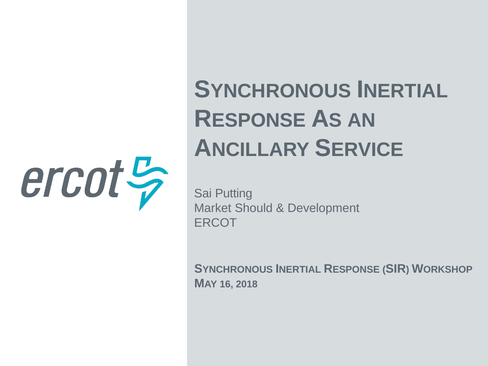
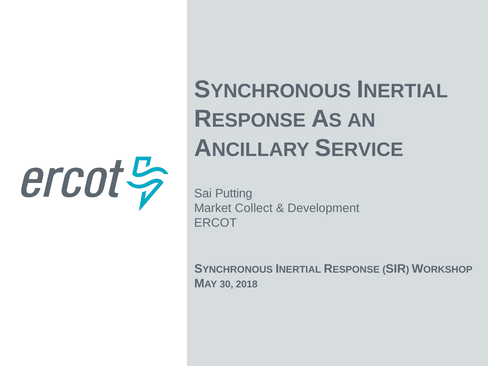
Should: Should -> Collect (254, 208)
16: 16 -> 30 (226, 284)
